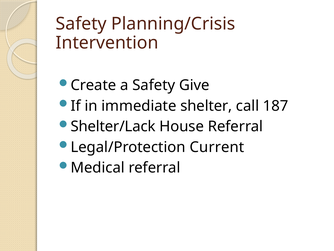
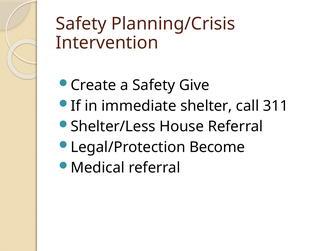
187: 187 -> 311 (276, 106)
Shelter/Lack: Shelter/Lack -> Shelter/Less (113, 126)
Current: Current -> Become (217, 147)
